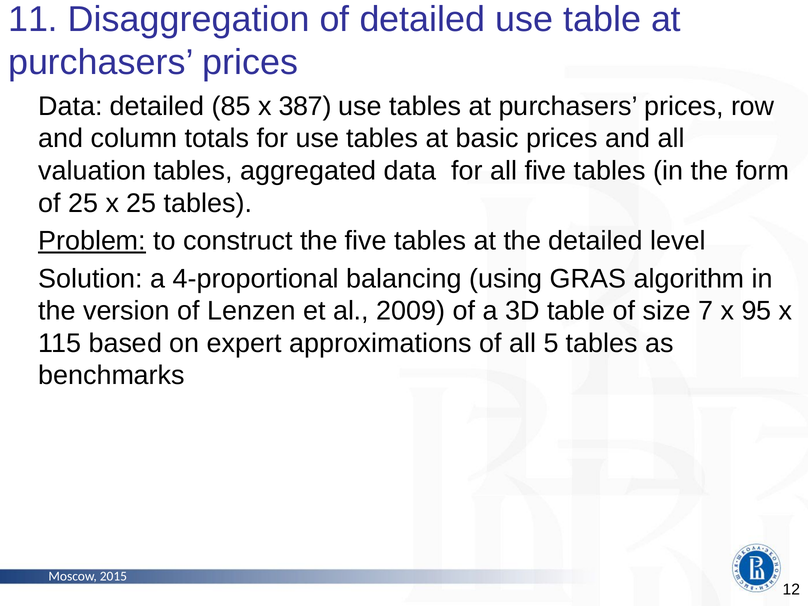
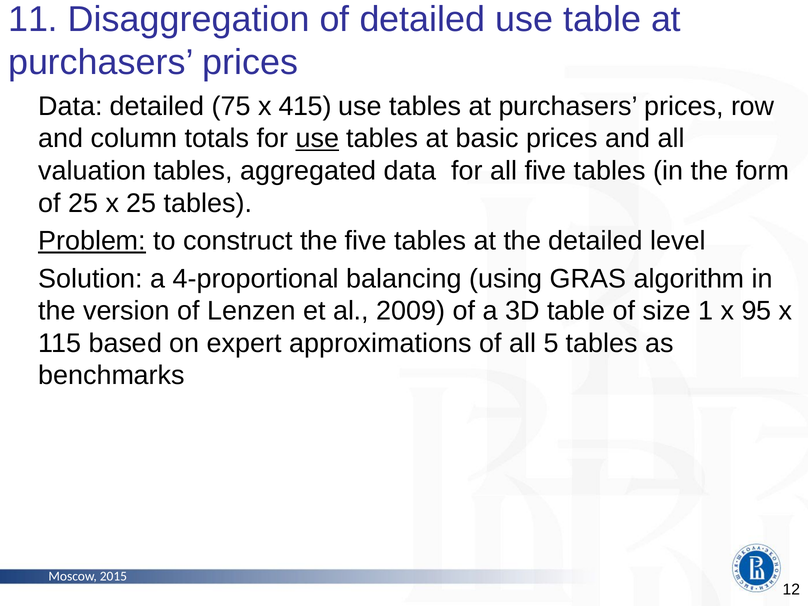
85: 85 -> 75 (231, 106)
387: 387 -> 415 (305, 106)
use underline: none -> present (317, 139)
7: 7 -> 1 (706, 311)
